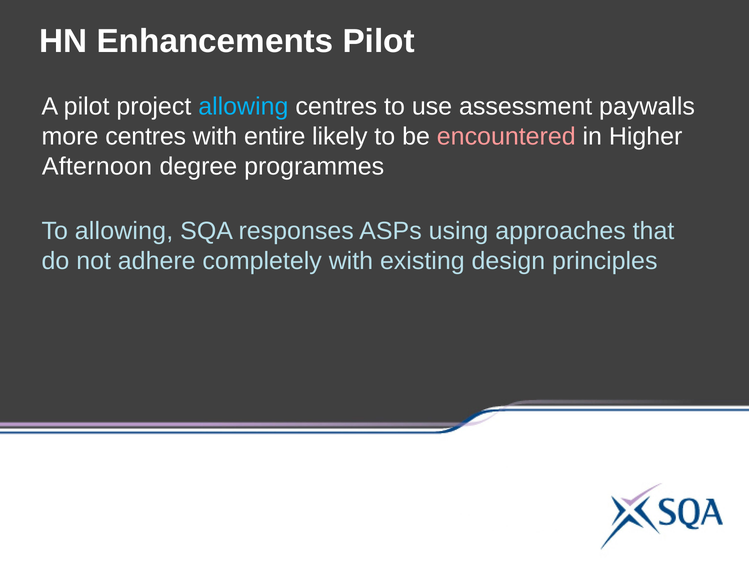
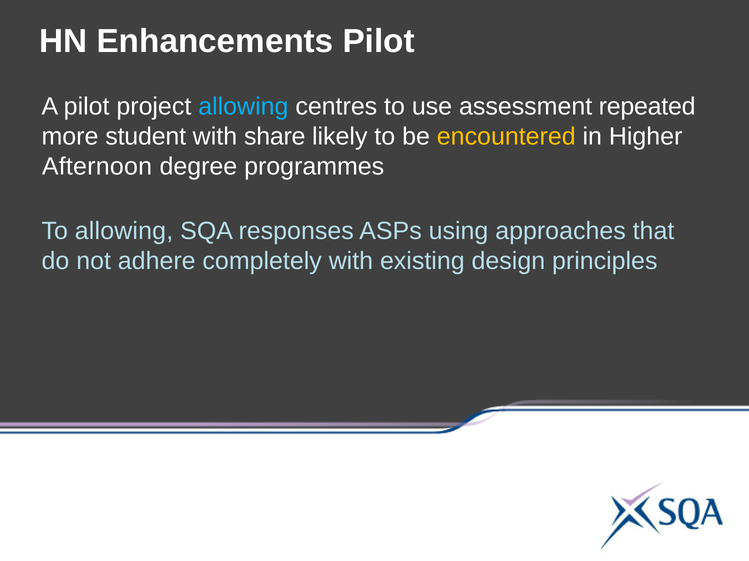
paywalls: paywalls -> repeated (647, 107)
more centres: centres -> student (146, 137)
entire: entire -> share (275, 137)
encountered colour: pink -> yellow (506, 137)
